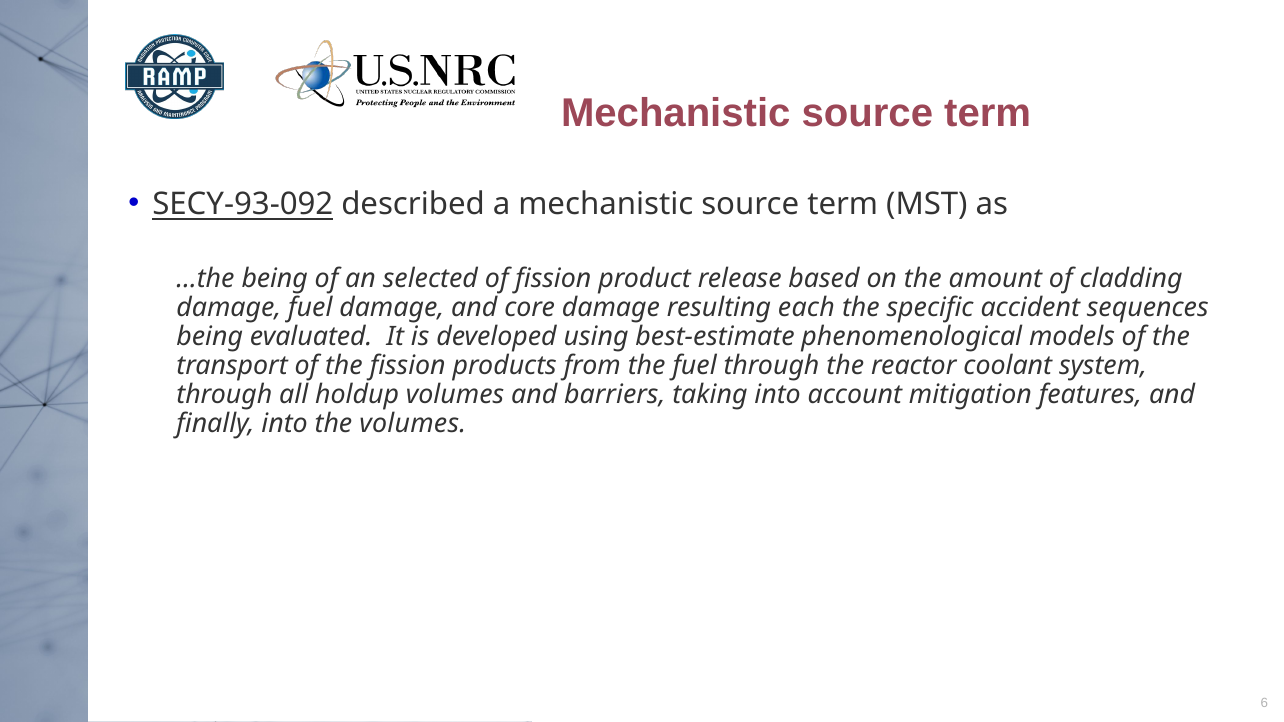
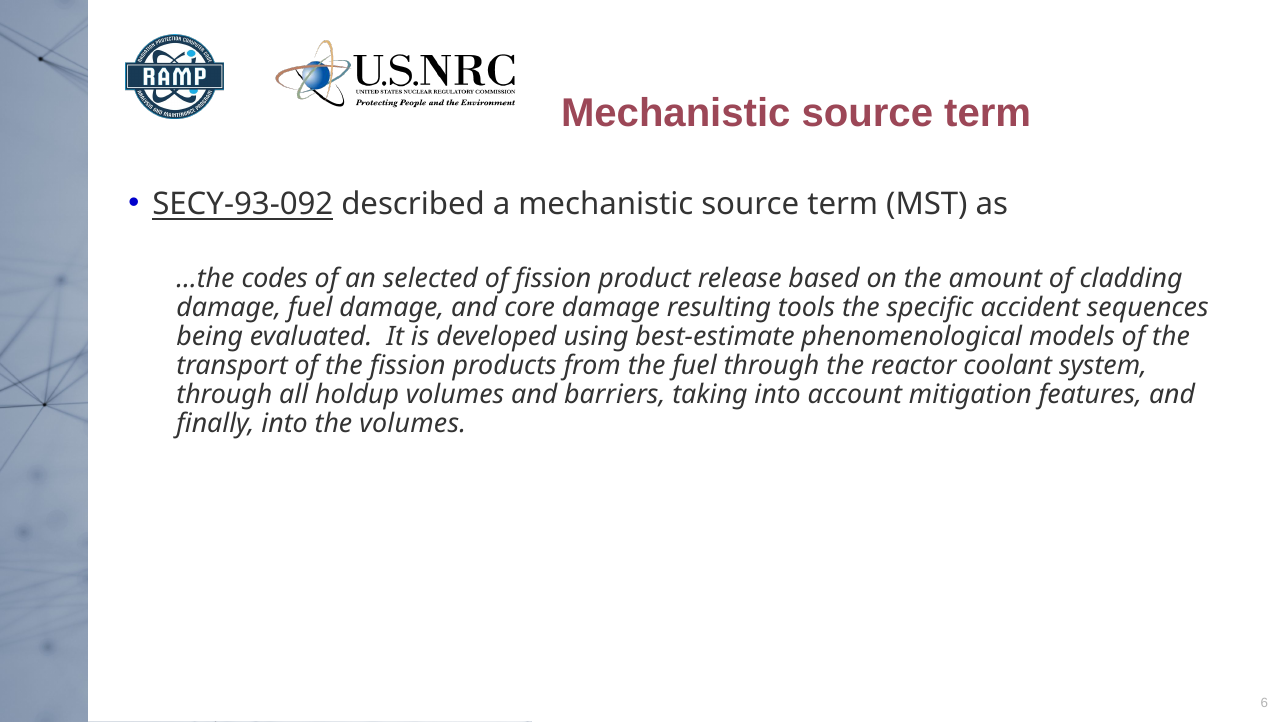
…the being: being -> codes (275, 279)
each: each -> tools (807, 308)
